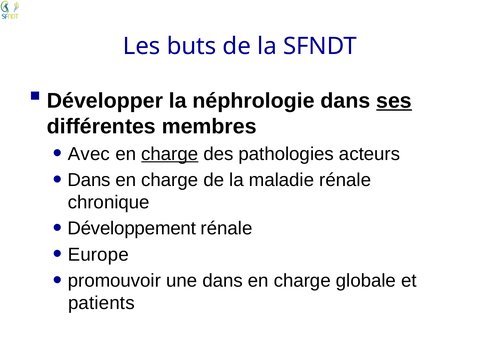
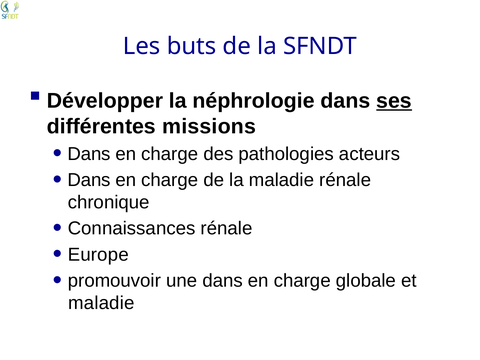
membres: membres -> missions (209, 126)
Avec: Avec -> Dans (89, 154)
charge underline: present -> none (170, 154)
Développement: Développement -> Connaissances (132, 228)
patients: patients -> maladie (101, 303)
